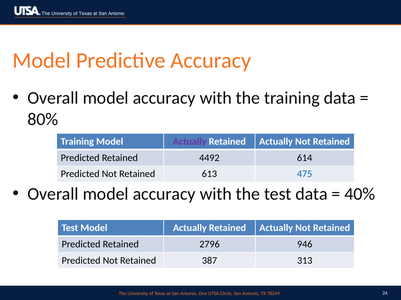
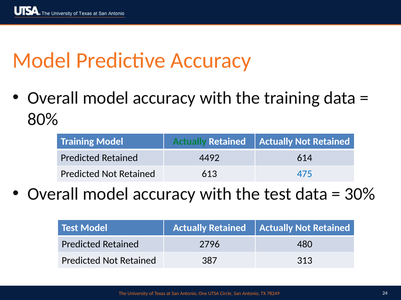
Actually colour: purple -> green (190, 142)
40%: 40% -> 30% (360, 194)
946: 946 -> 480 (305, 245)
